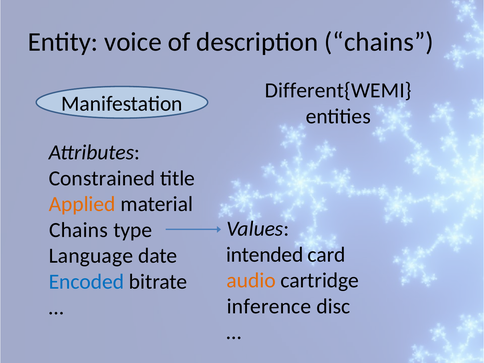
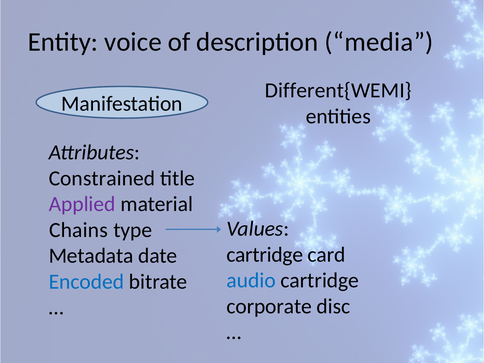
description chains: chains -> media (379, 42)
Applied colour: orange -> purple (82, 204)
intended: intended -> cartridge (265, 255)
Language: Language -> Metadata (91, 256)
audio colour: orange -> blue (251, 280)
inference: inference -> corporate (269, 306)
